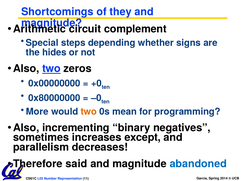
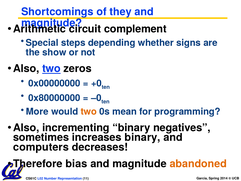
hides: hides -> show (54, 52)
increases except: except -> binary (142, 137)
parallelism: parallelism -> computers (41, 147)
said: said -> bias (76, 163)
abandoned colour: blue -> orange (198, 163)
